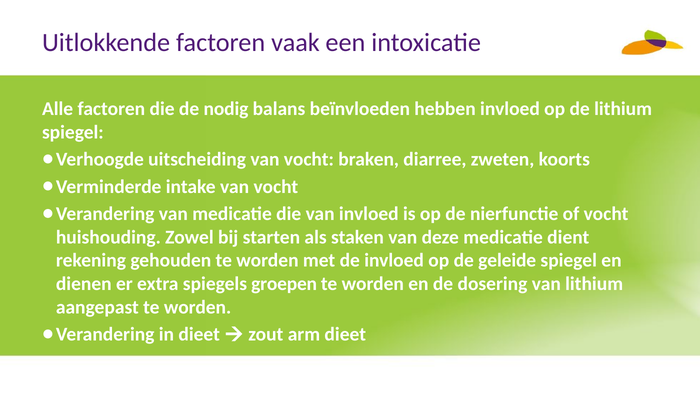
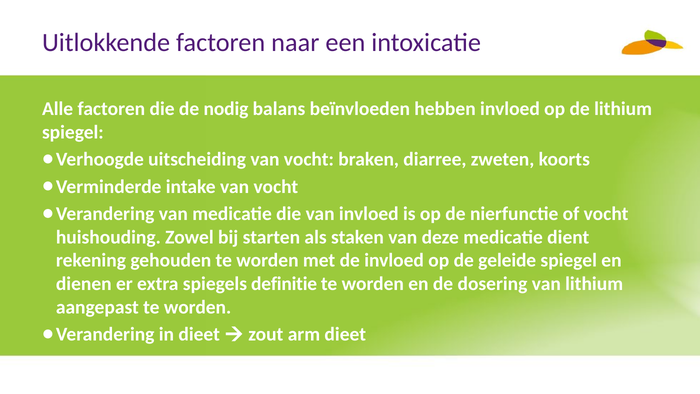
vaak: vaak -> naar (295, 42)
groepen: groepen -> definitie (284, 284)
